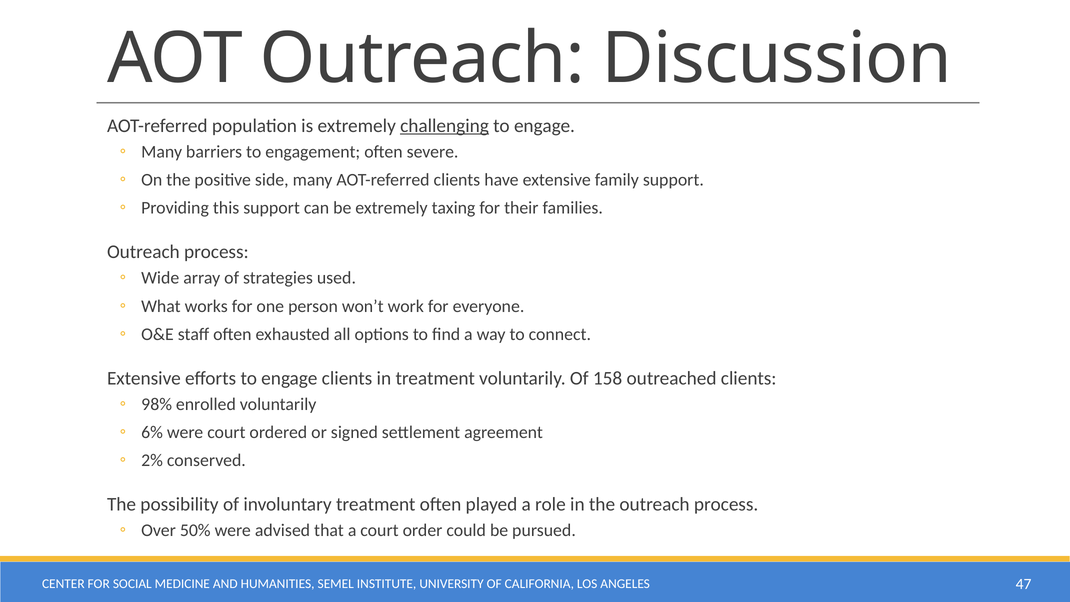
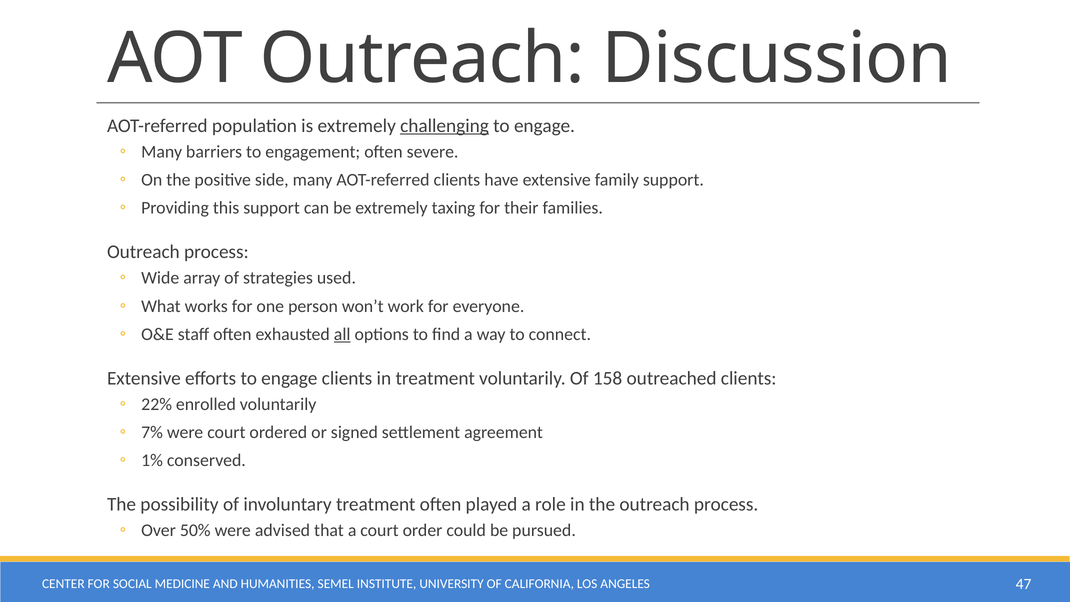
all underline: none -> present (342, 334)
98%: 98% -> 22% (157, 404)
6%: 6% -> 7% (152, 432)
2%: 2% -> 1% (152, 461)
